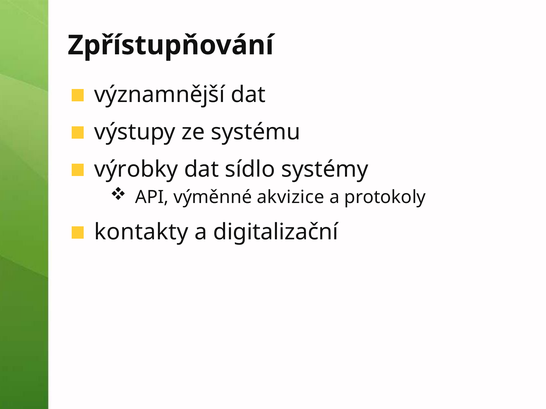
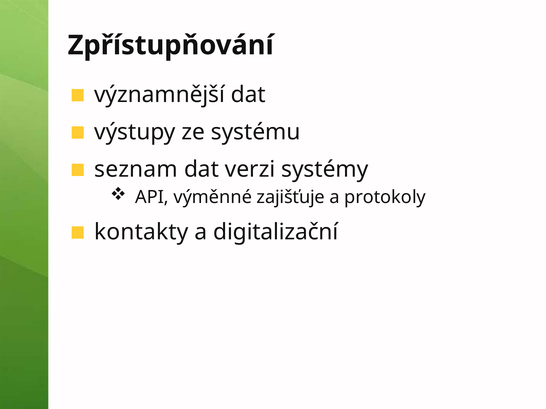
výrobky: výrobky -> seznam (136, 170)
sídlo: sídlo -> verzi (250, 170)
akvizice: akvizice -> zajišťuje (291, 197)
